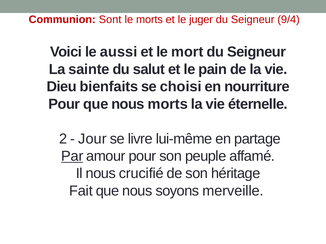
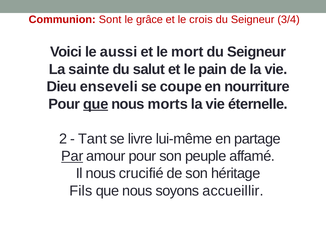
le morts: morts -> grâce (149, 20)
juger: juger -> crois (201, 20)
9/4: 9/4 -> 3/4 (289, 20)
bienfaits: bienfaits -> enseveli (109, 87)
choisi: choisi -> coupe (181, 87)
que underline: none -> present (96, 104)
Jour: Jour -> Tant (92, 139)
Fait: Fait -> Fils (81, 191)
merveille: merveille -> accueillir (233, 191)
